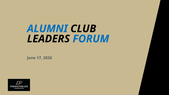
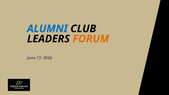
FORUM colour: blue -> orange (91, 39)
